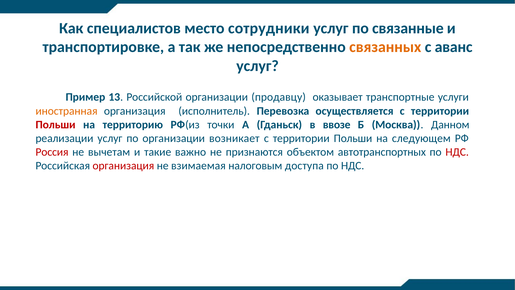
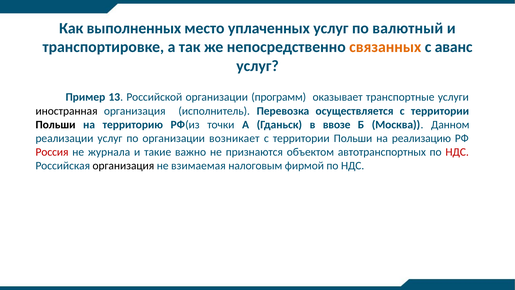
специалистов: специалистов -> выполненных (134, 28)
сотрудники: сотрудники -> уплаченных (269, 28)
связанные: связанные -> валютный (408, 28)
продавцу: продавцу -> программ (279, 97)
иностранная colour: orange -> black (67, 111)
Польши colour: red -> black (56, 125)
следующем: следующем -> реализацию (421, 138)
вычетам: вычетам -> журнала (109, 152)
организация colour: red -> black (123, 166)
доступа: доступа -> фирмой (304, 166)
